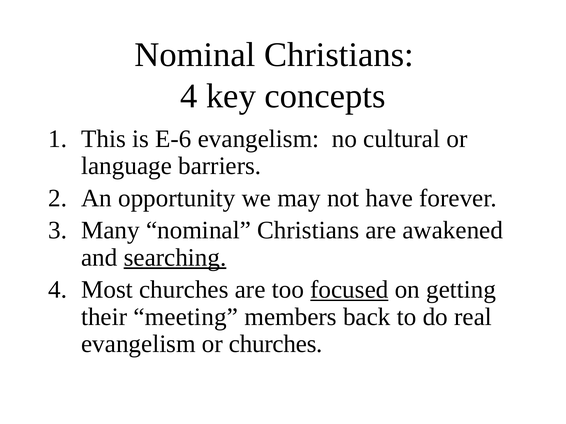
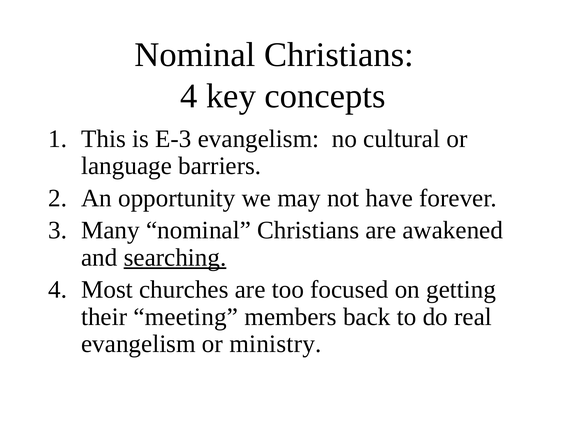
E-6: E-6 -> E-3 (173, 139)
focused underline: present -> none (349, 290)
or churches: churches -> ministry (275, 344)
